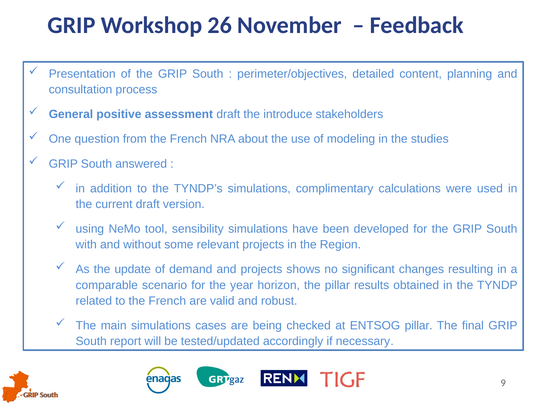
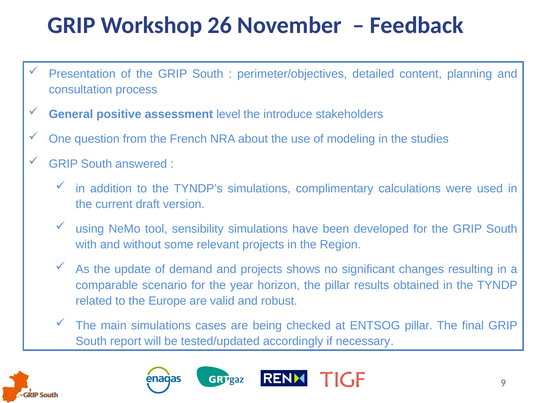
assessment draft: draft -> level (228, 114)
to the French: French -> Europe (167, 301)
